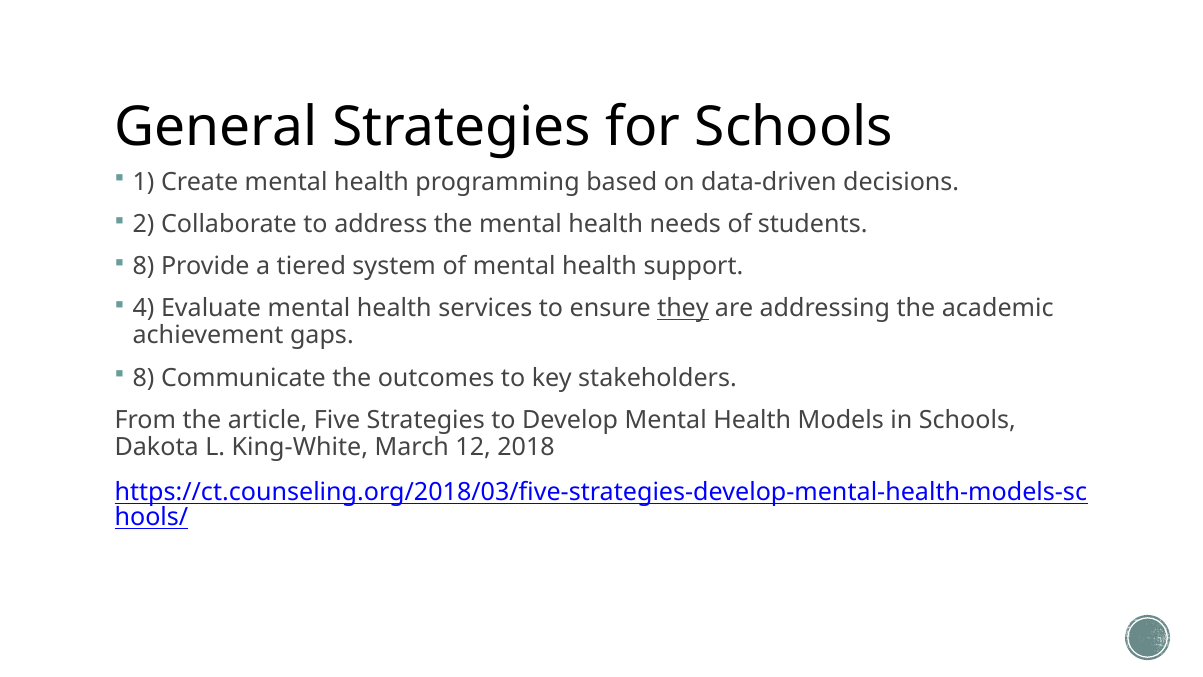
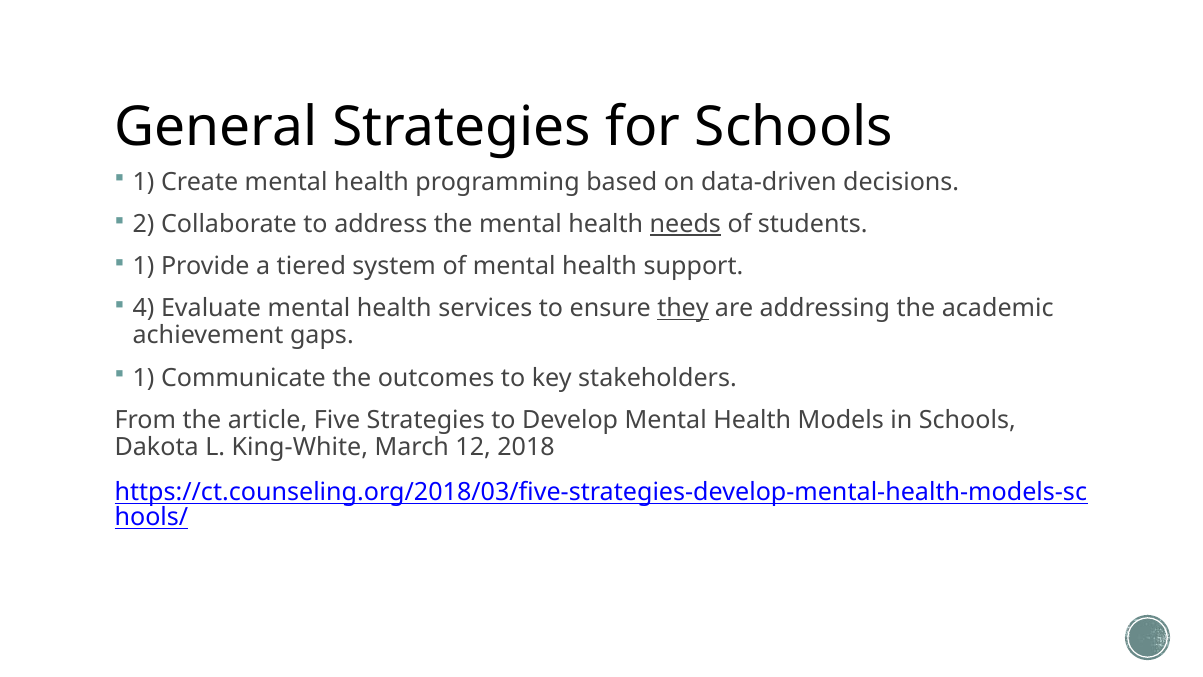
needs underline: none -> present (685, 224)
8: 8 -> 1 (144, 266)
8: 8 -> 1 (144, 378)
